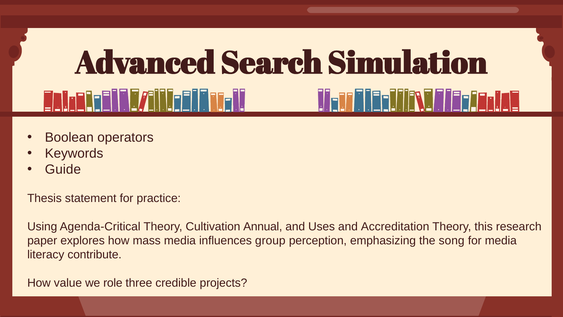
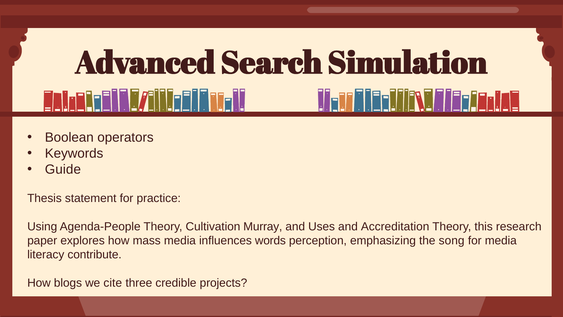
Agenda-Critical: Agenda-Critical -> Agenda-People (100, 226)
Annual: Annual -> Murray (263, 226)
group: group -> words (270, 240)
value: value -> blogs (68, 283)
role: role -> cite (113, 283)
